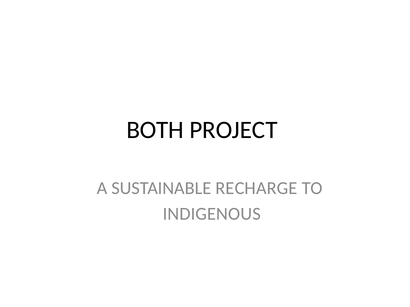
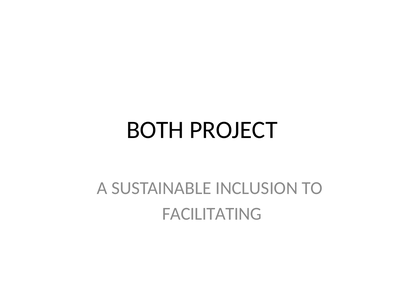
RECHARGE: RECHARGE -> INCLUSION (257, 189)
INDIGENOUS: INDIGENOUS -> FACILITATING (212, 214)
